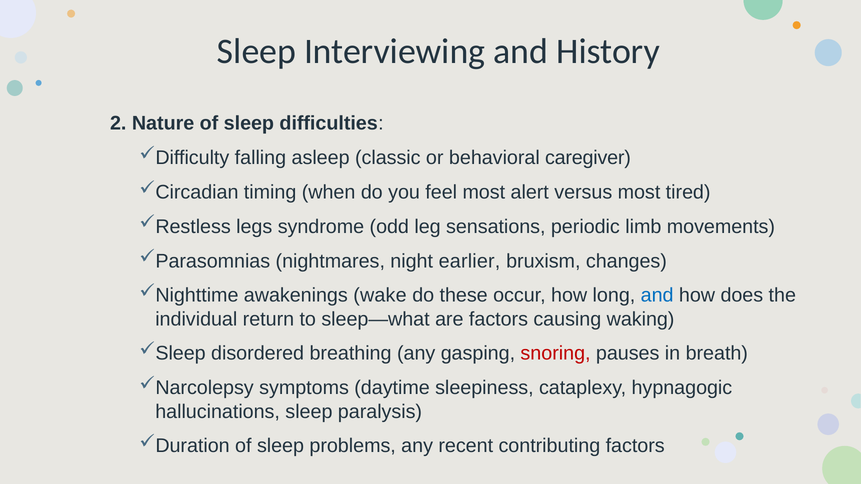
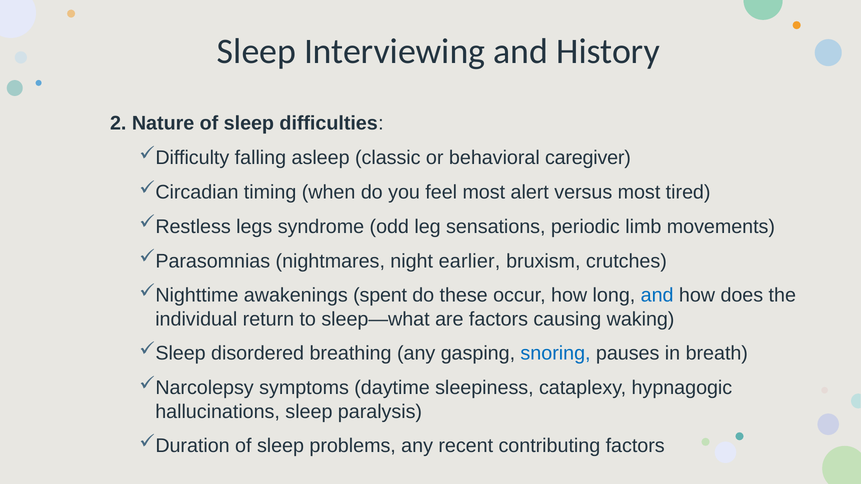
changes: changes -> crutches (626, 261)
wake: wake -> spent (380, 296)
snoring colour: red -> blue (556, 354)
